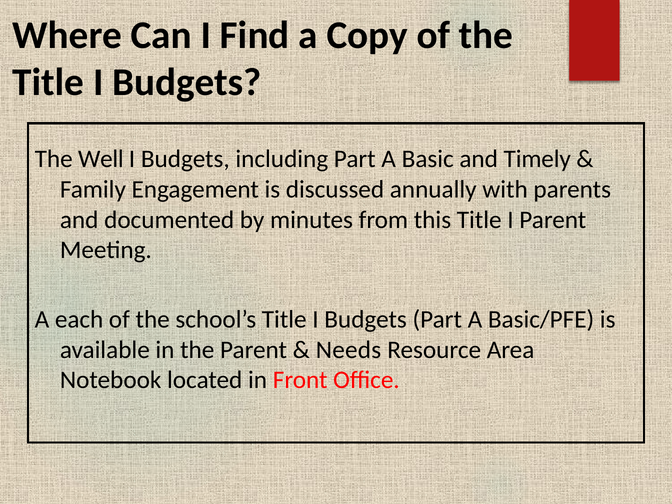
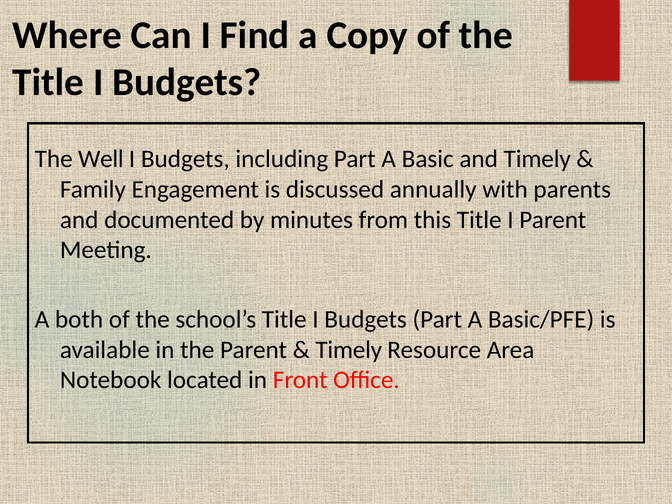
each: each -> both (79, 319)
Needs: Needs -> Timely (349, 350)
